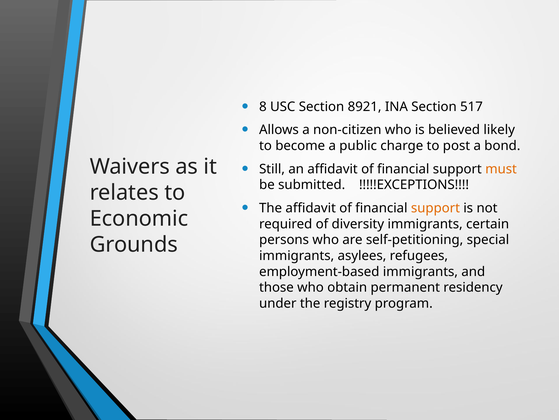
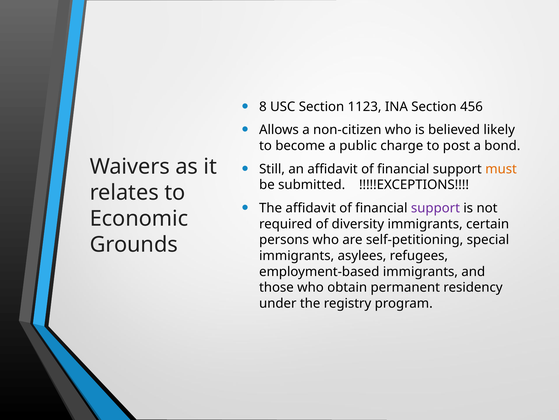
8921: 8921 -> 1123 (365, 106)
517: 517 -> 456 (471, 106)
support colour: orange -> purple (435, 208)
